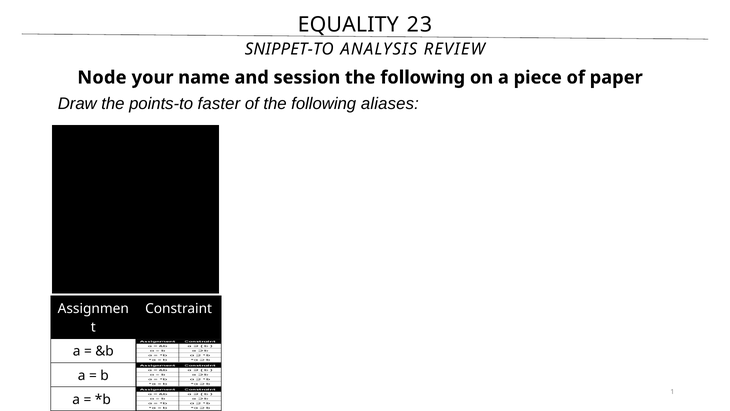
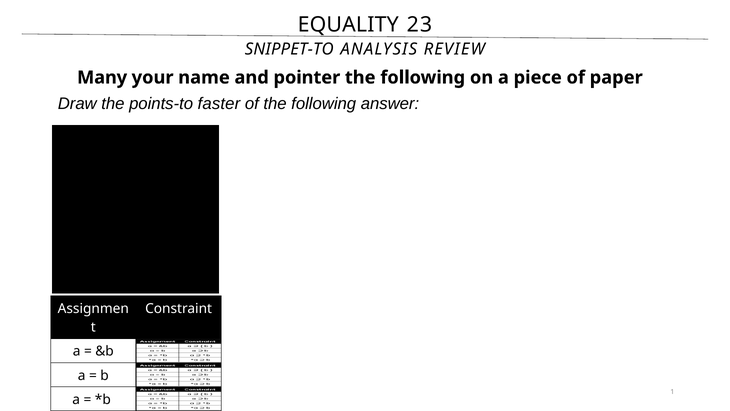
Node: Node -> Many (102, 77)
session: session -> pointer (307, 77)
aliases: aliases -> answer (390, 104)
